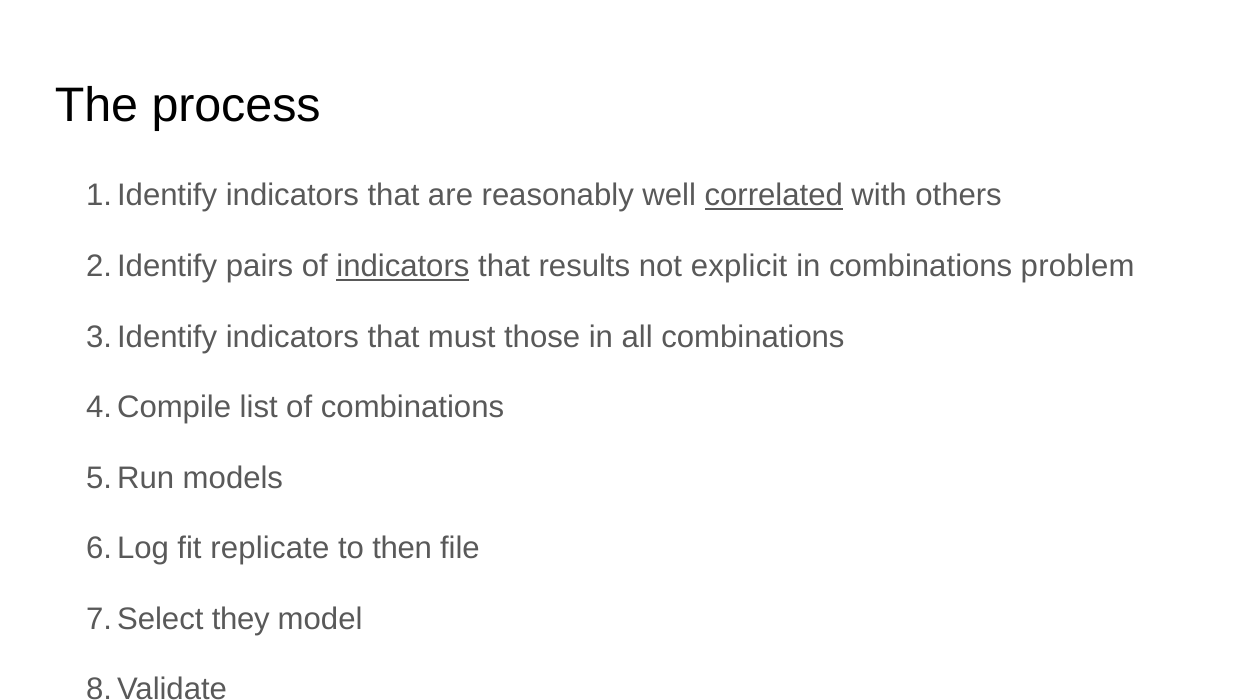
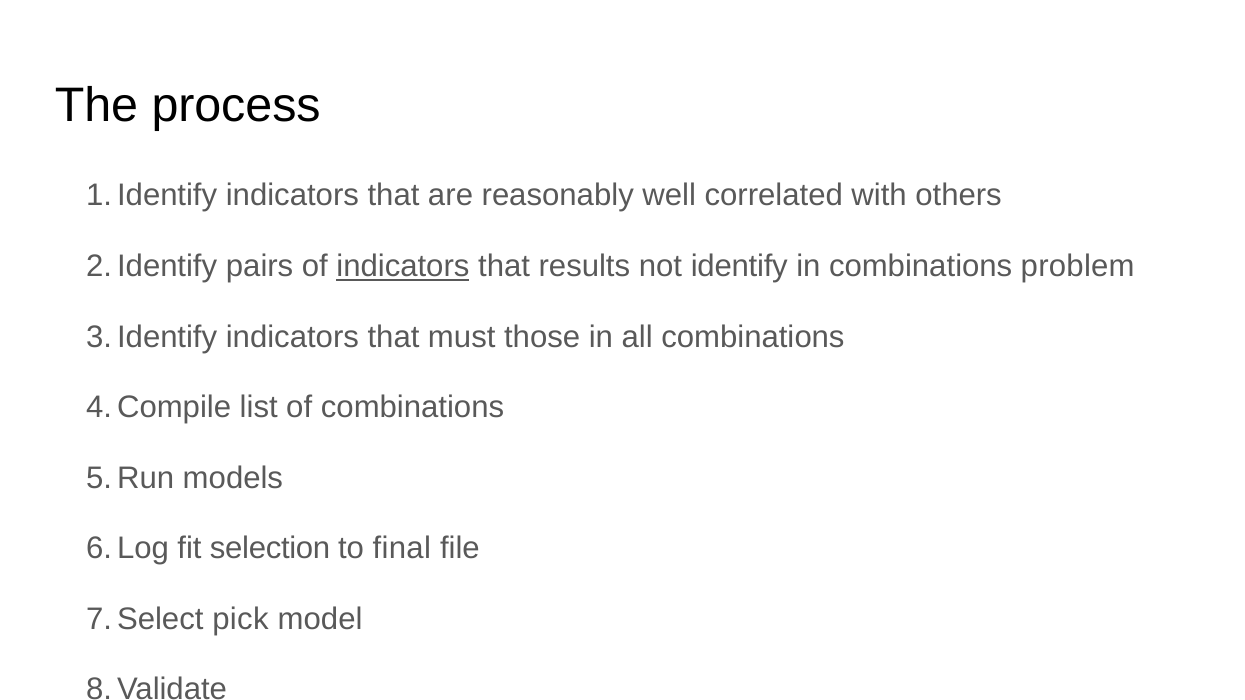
correlated underline: present -> none (774, 196)
explicit: explicit -> identify (739, 266)
replicate: replicate -> selection (270, 549)
then: then -> final (402, 549)
they: they -> pick (240, 619)
